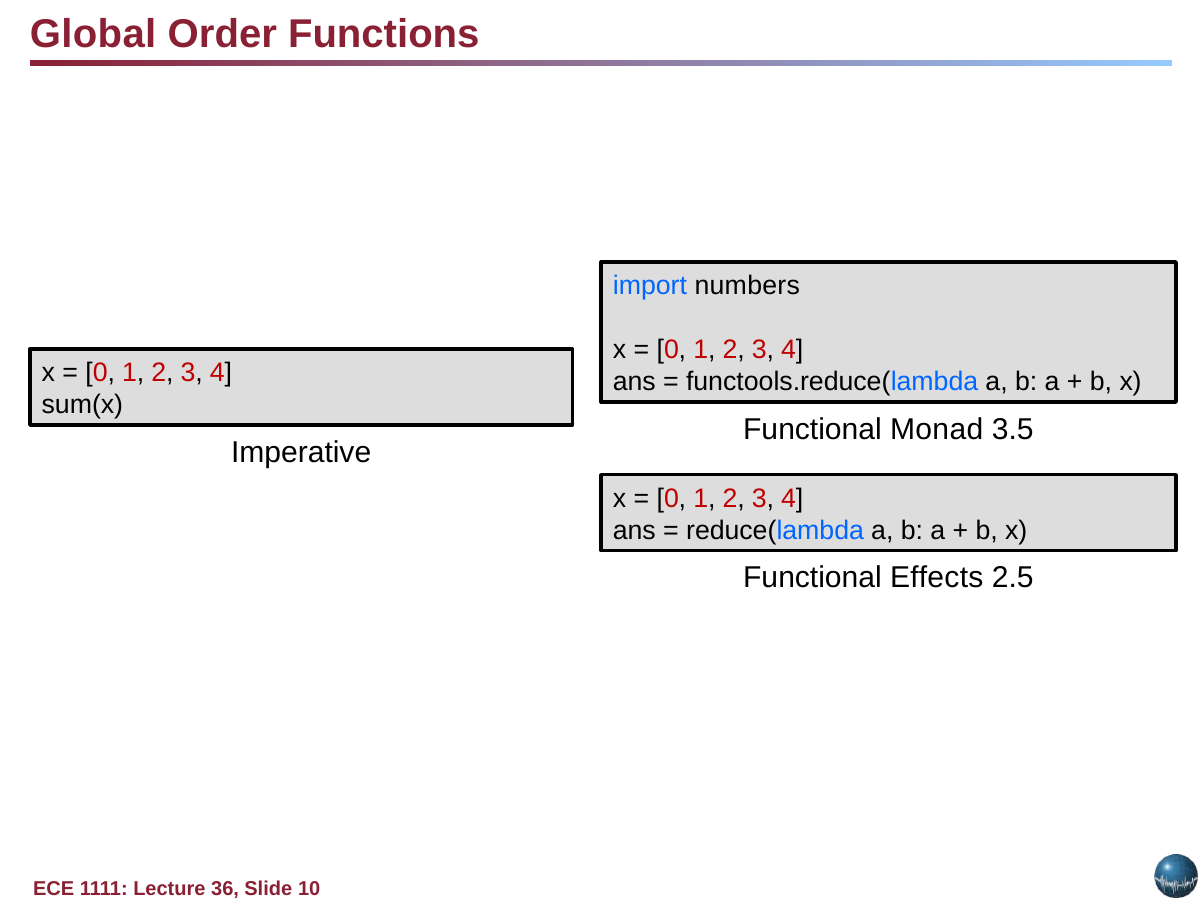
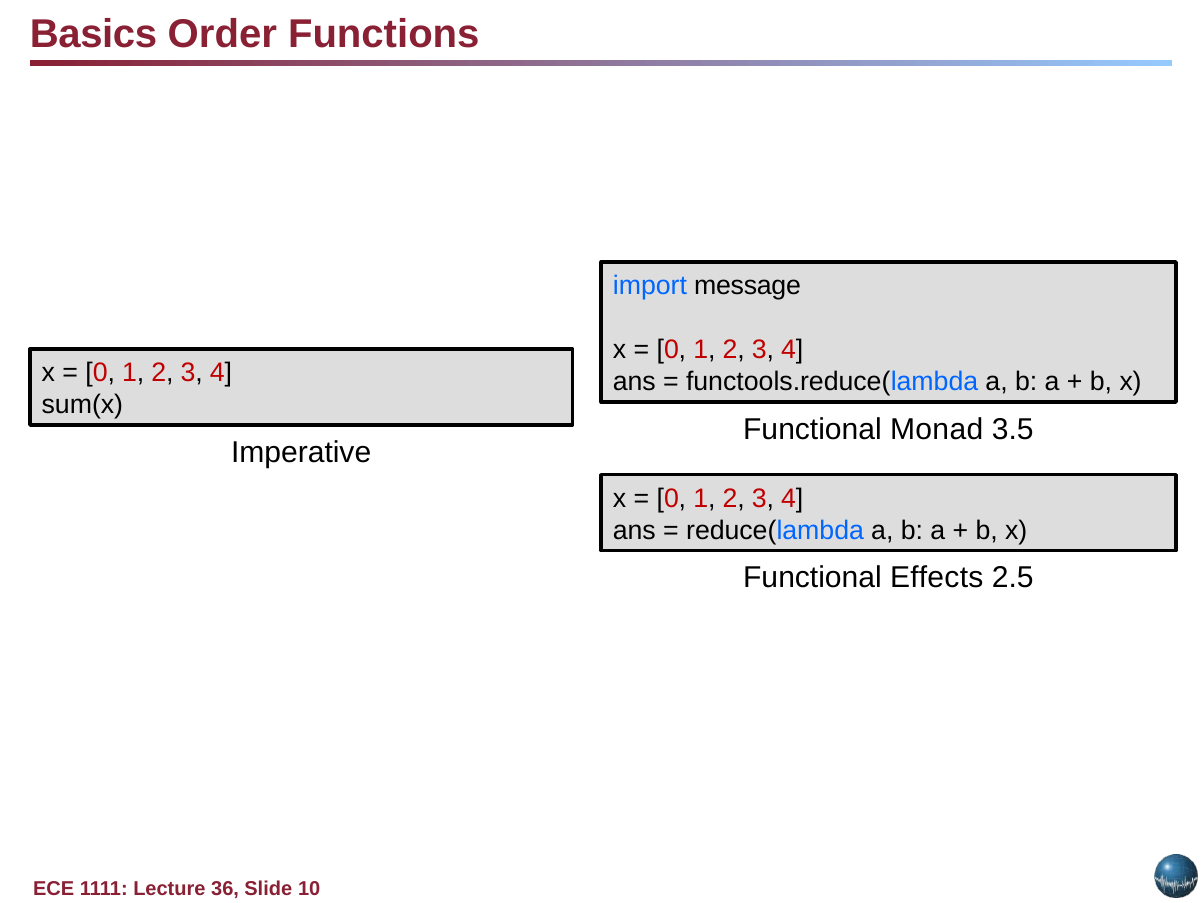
Global: Global -> Basics (93, 34)
numbers: numbers -> message (748, 286)
